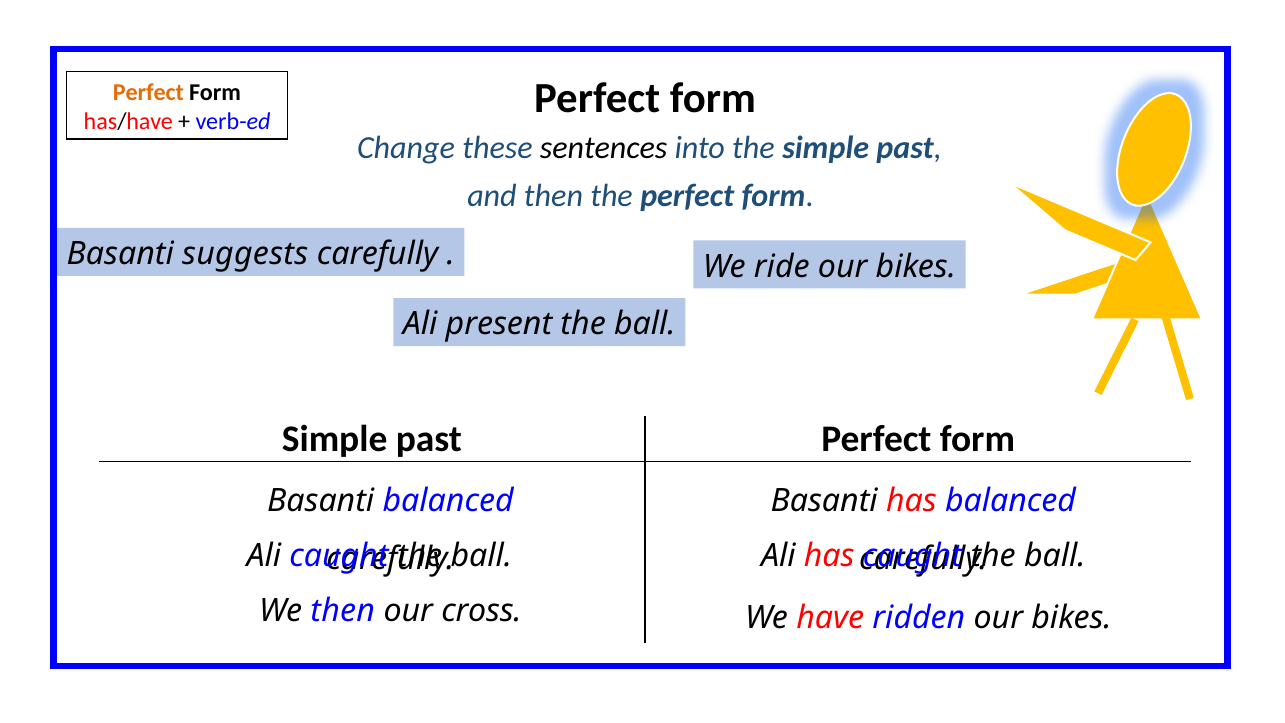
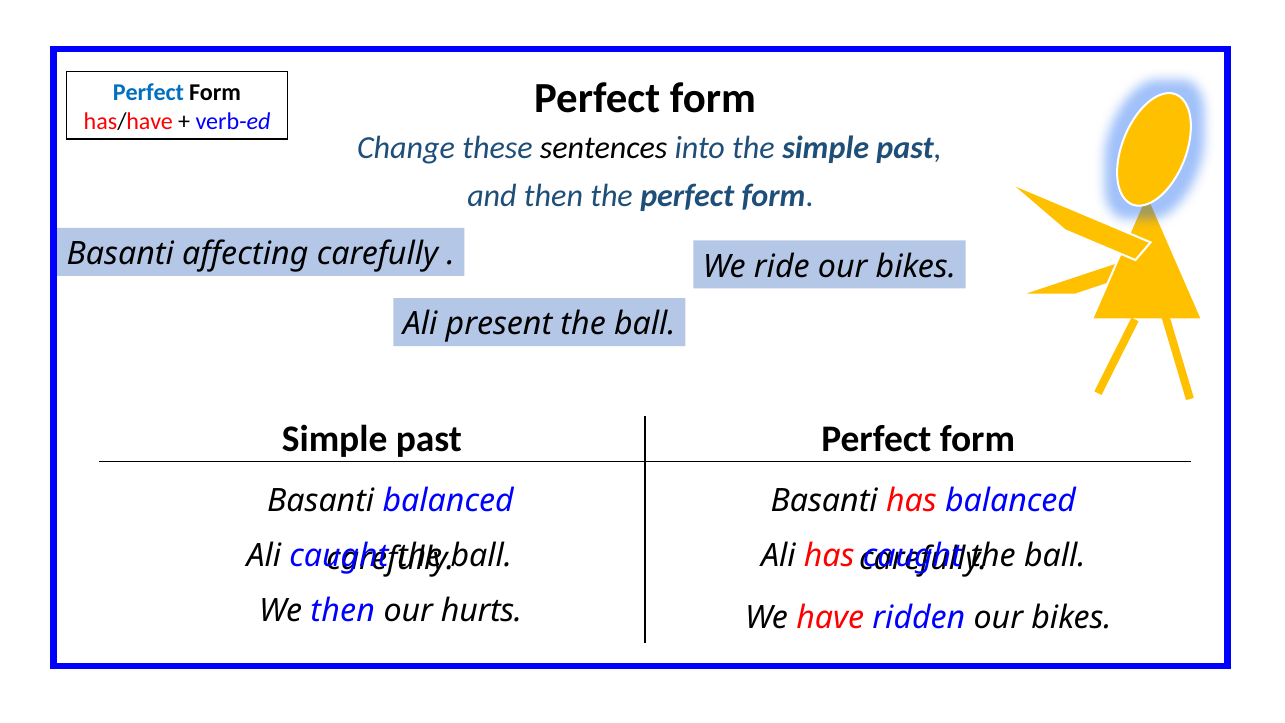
Perfect colour: orange -> blue (148, 93)
suggests: suggests -> affecting (245, 254)
cross: cross -> hurts (482, 611)
